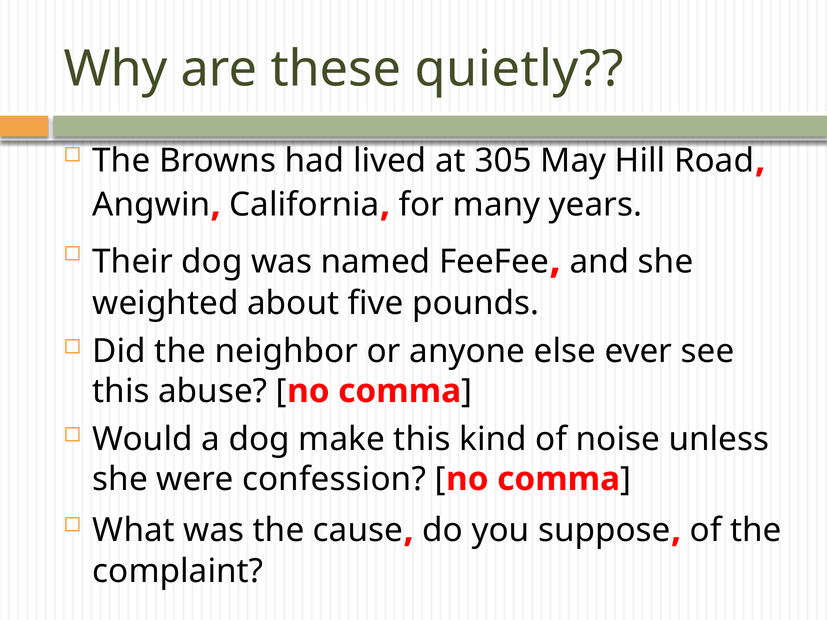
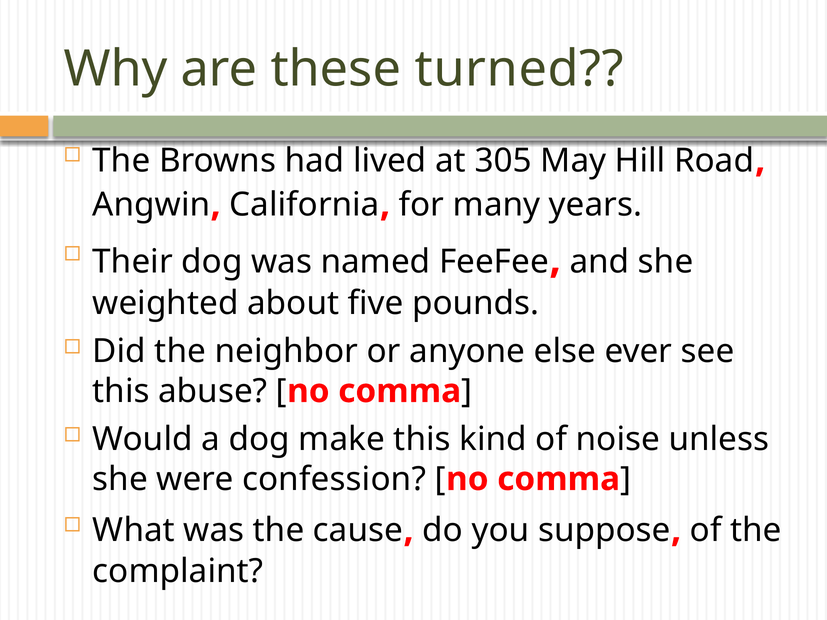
quietly: quietly -> turned (519, 69)
